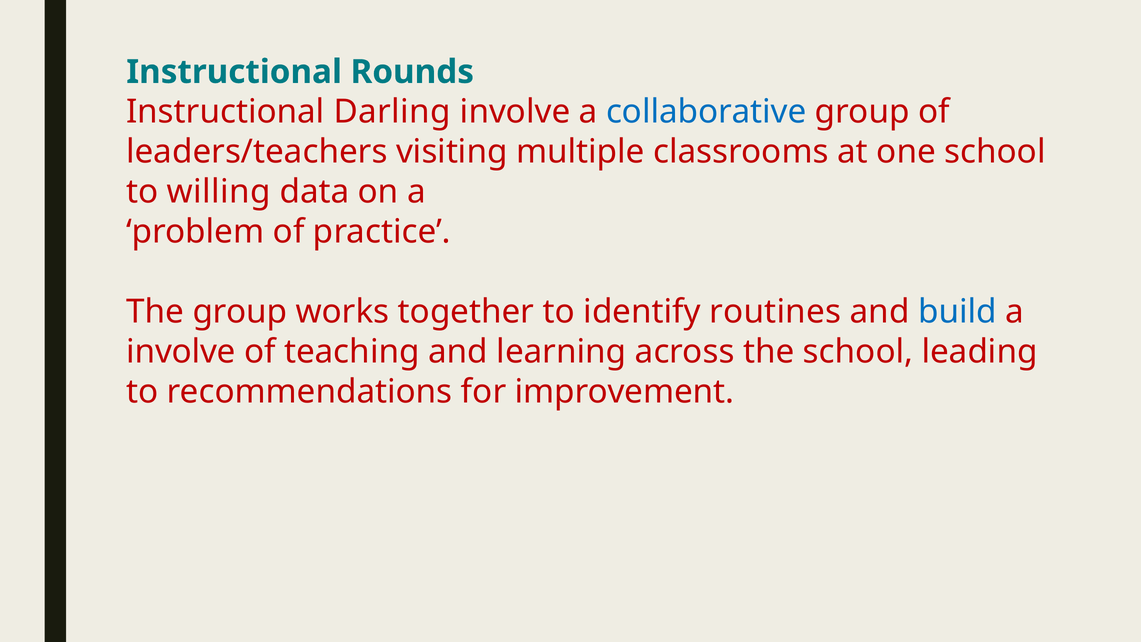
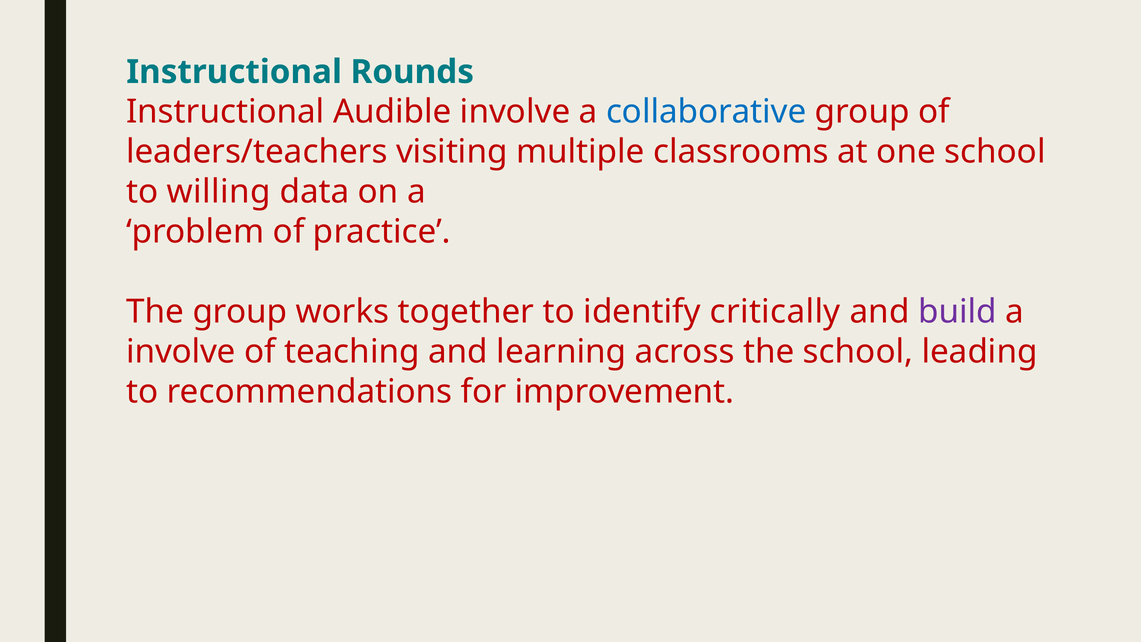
Darling: Darling -> Audible (392, 112)
routines: routines -> critically (775, 312)
build colour: blue -> purple (957, 312)
